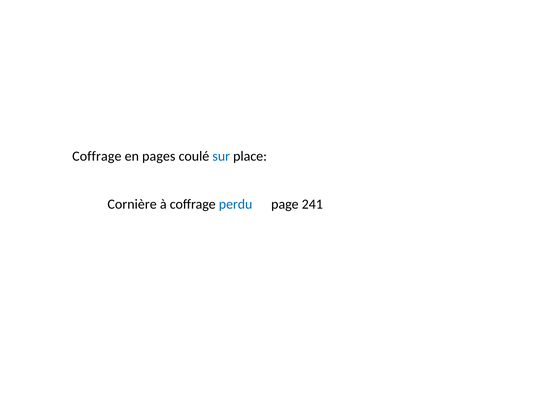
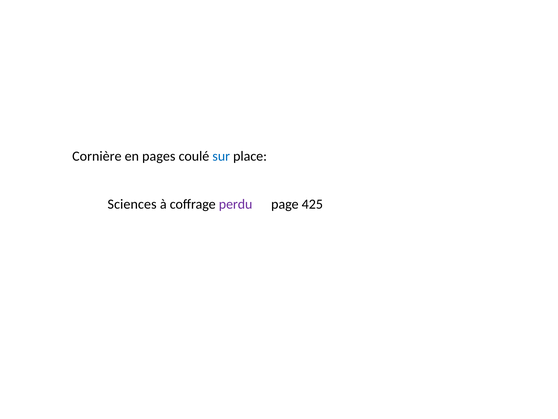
Coffrage: Coffrage -> Cornière (97, 156)
Cornière: Cornière -> Sciences (132, 204)
perdu colour: blue -> purple (236, 204)
241: 241 -> 425 (312, 204)
